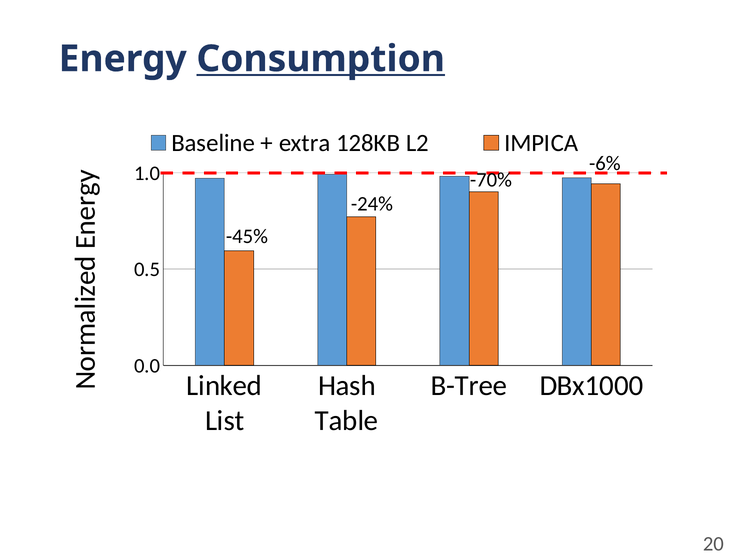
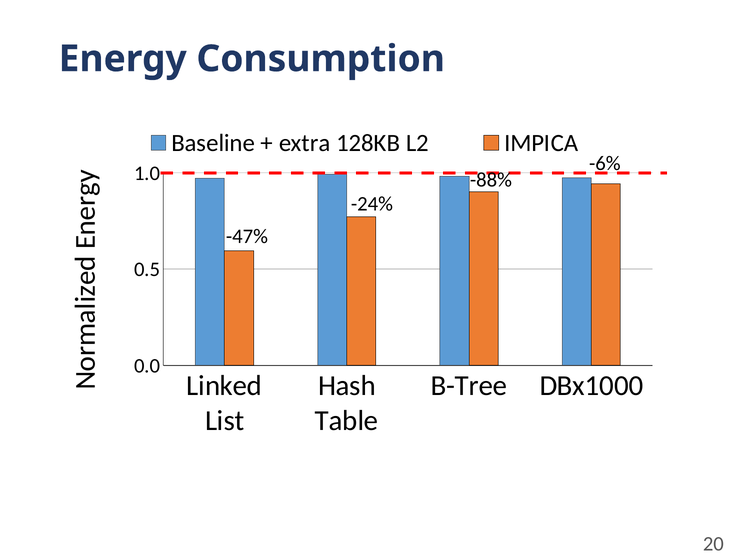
Consumption underline: present -> none (321, 59)
-70%: -70% -> -88% (491, 180)
-45%: -45% -> -47% (247, 237)
